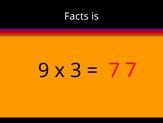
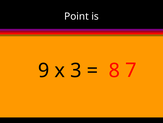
Facts: Facts -> Point (76, 16)
7: 7 -> 8 (114, 70)
